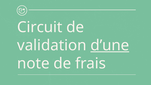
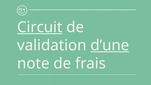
Circuit underline: none -> present (40, 27)
